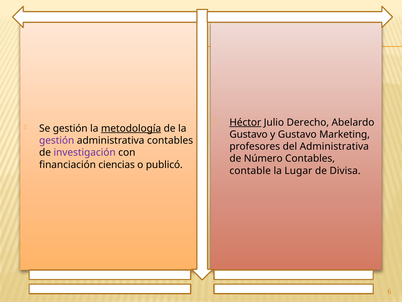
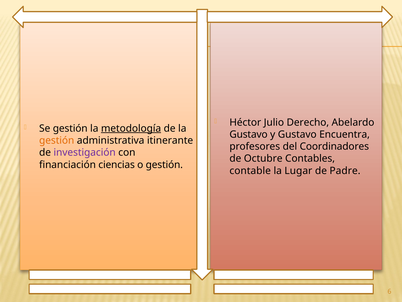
Héctor underline: present -> none (245, 122)
Marketing: Marketing -> Encuentra (345, 134)
gestión colour: purple -> orange (57, 140)
administrativa contables: contables -> itinerante (170, 140)
del Administrativa: Administrativa -> Coordinadores (334, 146)
Número: Número -> Octubre (263, 158)
o publicó: publicó -> gestión (164, 164)
Divisa: Divisa -> Padre (345, 170)
